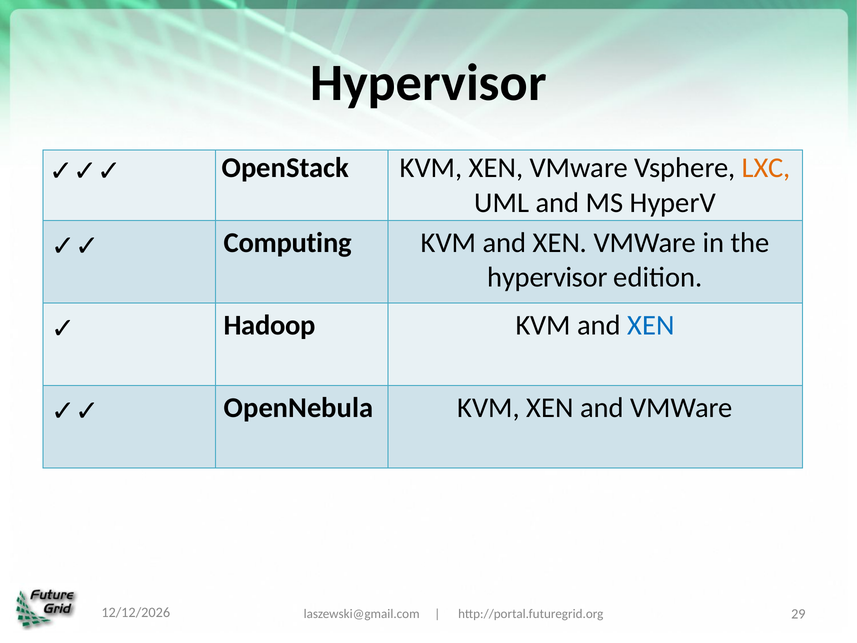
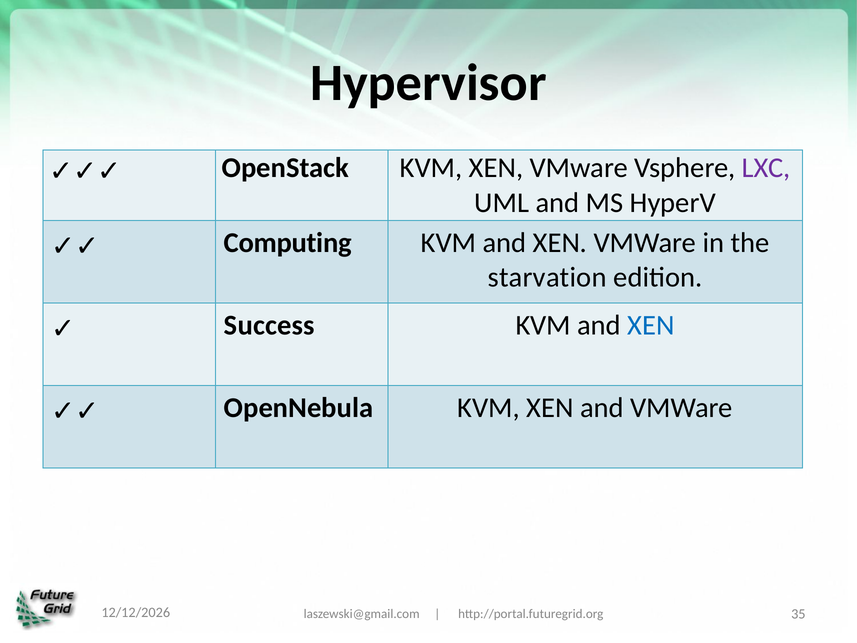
LXC colour: orange -> purple (766, 168)
hypervisor: hypervisor -> starvation (547, 277)
Hadoop: Hadoop -> Success (269, 325)
29: 29 -> 35 (798, 614)
